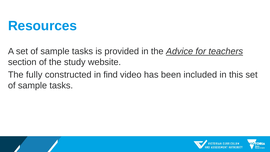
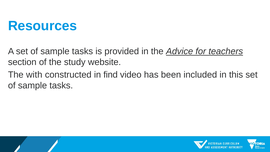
fully: fully -> with (34, 75)
